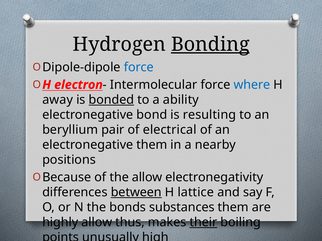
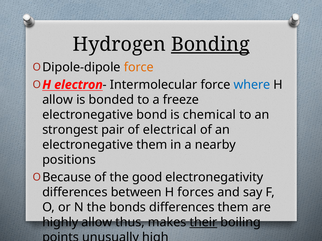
force colour: blue -> orange (139, 67)
away: away -> allow (58, 100)
bonded underline: present -> none (111, 100)
ability: ability -> freeze (181, 100)
resulting: resulting -> chemical (209, 115)
beryllium: beryllium -> strongest (70, 130)
the allow: allow -> good (147, 178)
between underline: present -> none (136, 193)
lattice: lattice -> forces (196, 193)
bonds substances: substances -> differences (182, 208)
